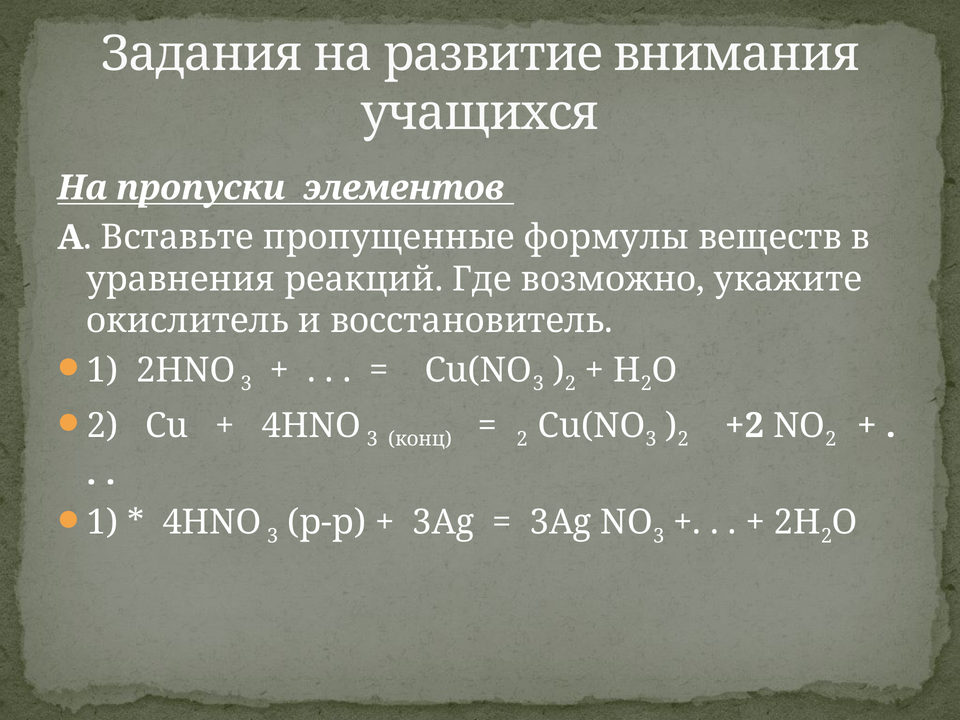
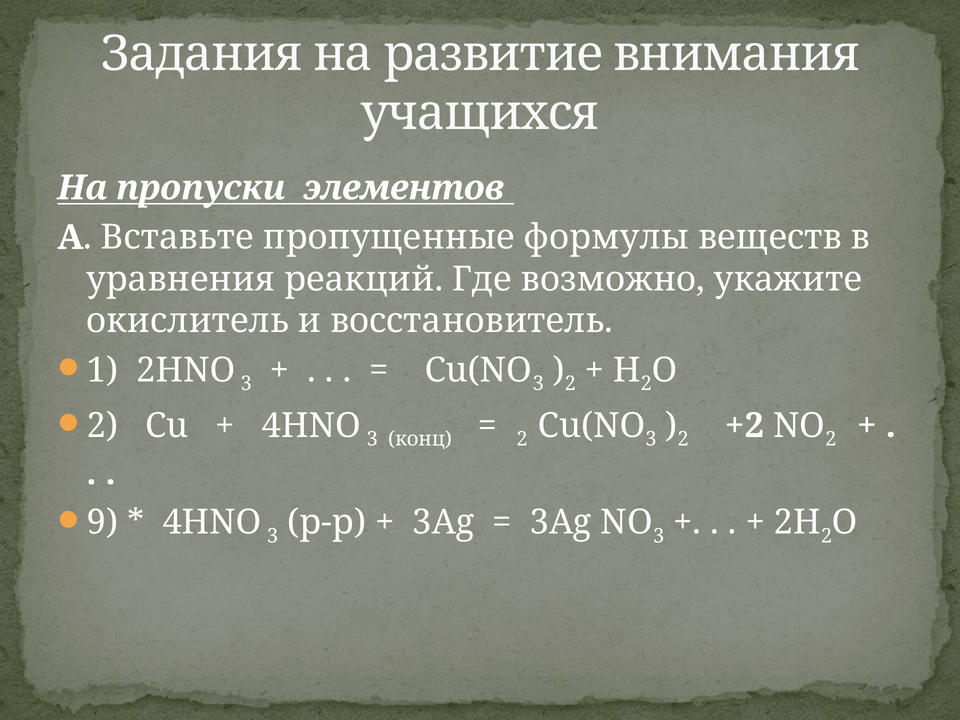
1: 1 -> 9 (103, 522)
